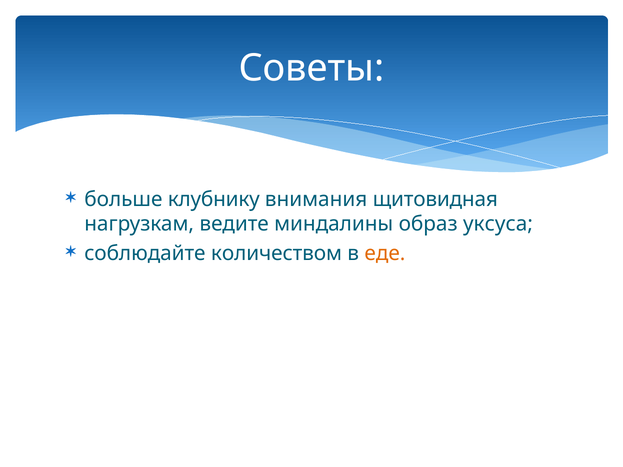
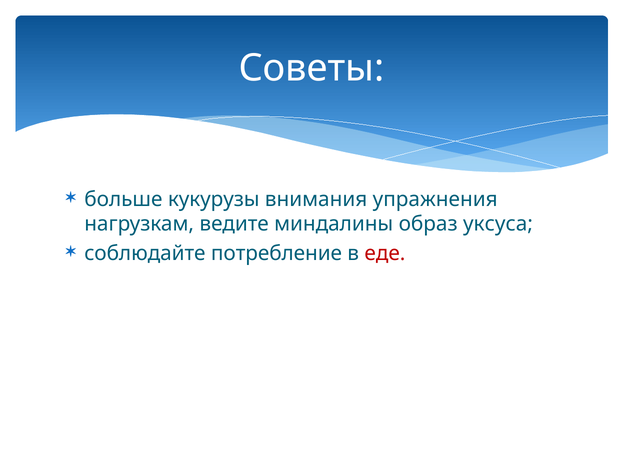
клубнику: клубнику -> кукурузы (214, 199)
щитовидная: щитовидная -> упражнения (435, 199)
количеством: количеством -> потребление (277, 253)
еде colour: orange -> red (385, 253)
